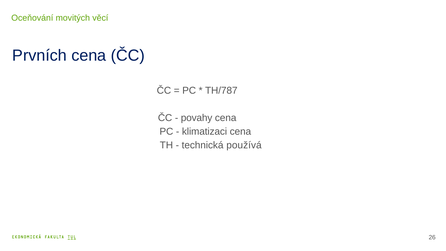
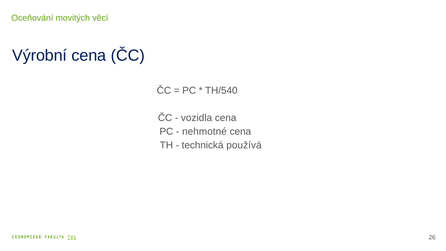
Prvních: Prvních -> Výrobní (40, 56)
TH/787: TH/787 -> TH/540 (221, 91)
povahy: povahy -> vozidla (197, 118)
klimatizaci: klimatizaci -> nehmotné (204, 132)
